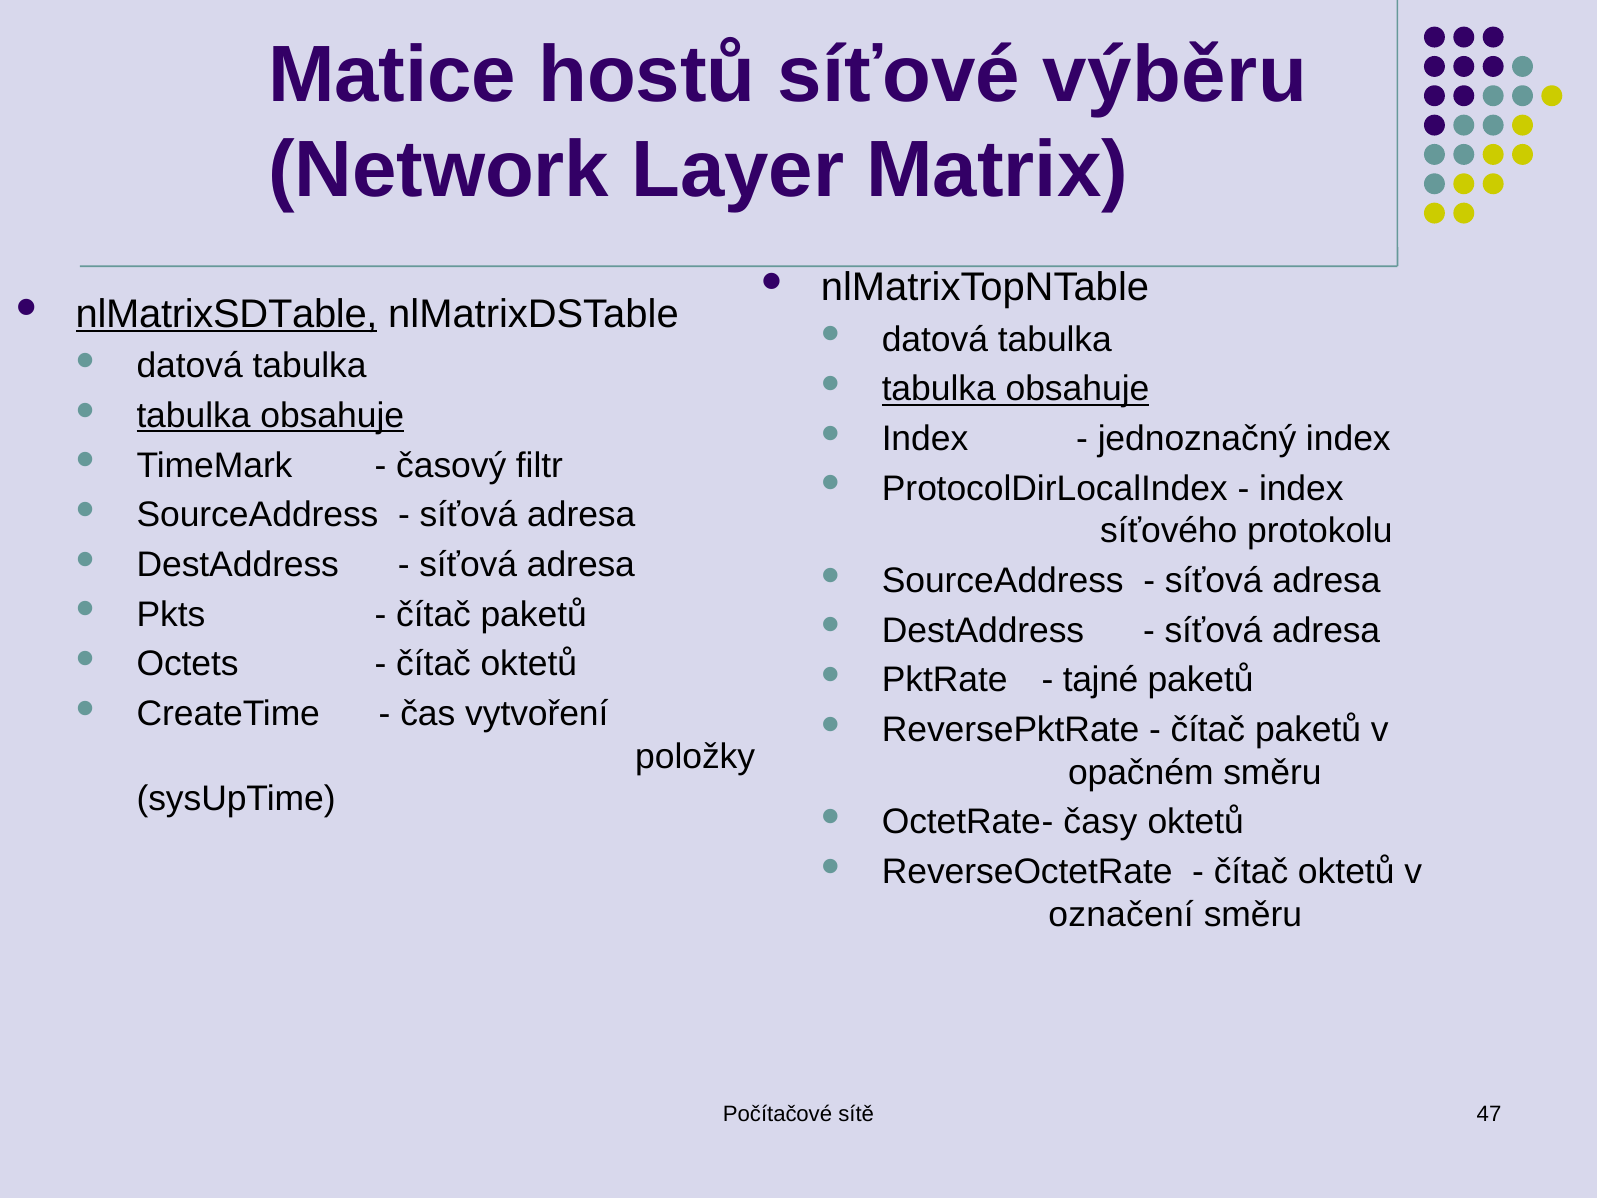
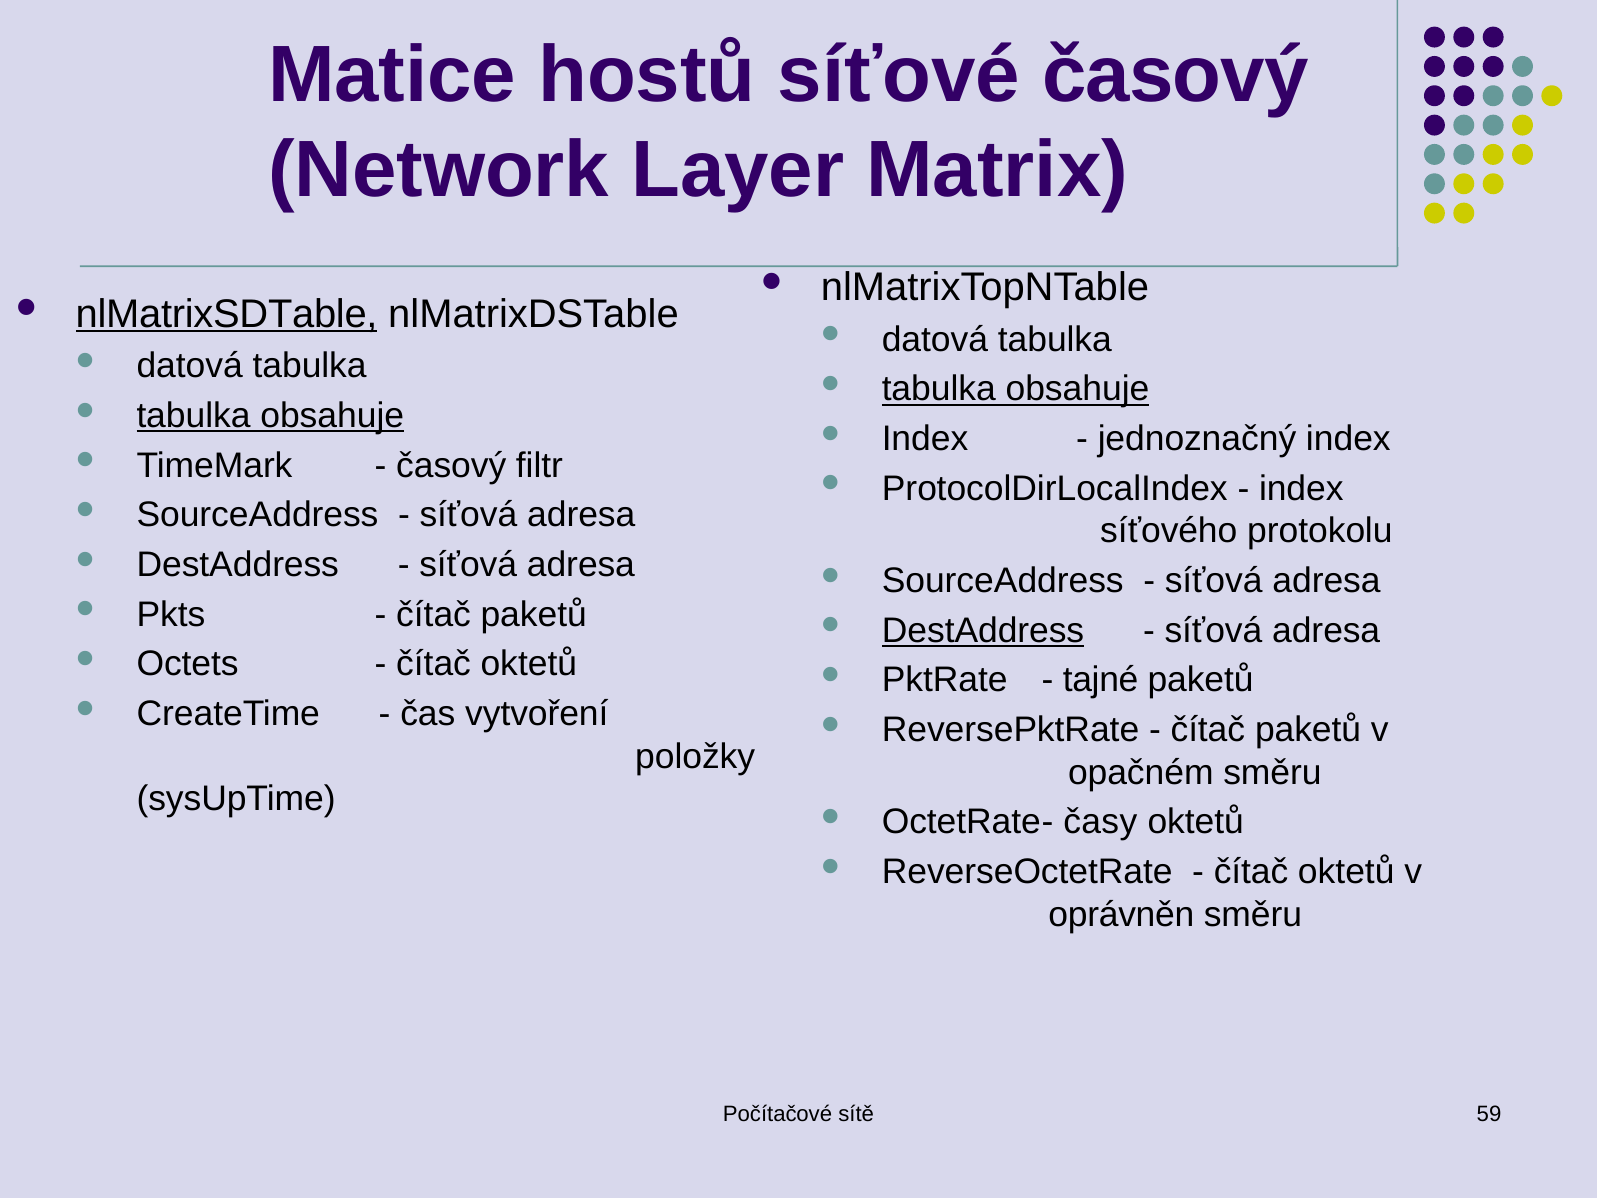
síťové výběru: výběru -> časový (1176, 75)
DestAddress underline: none -> present (983, 630)
označení: označení -> oprávněn (1121, 914)
47: 47 -> 59 (1489, 1114)
